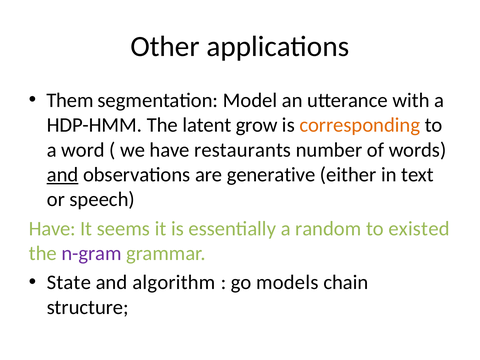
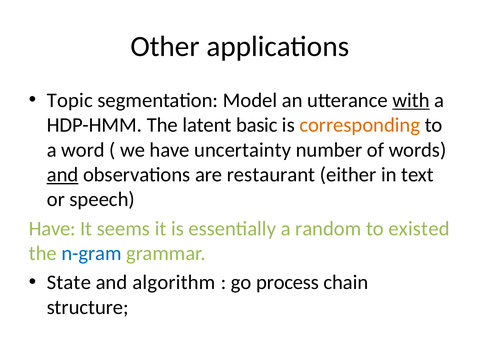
Them: Them -> Topic (70, 100)
with underline: none -> present (411, 100)
grow: grow -> basic (257, 125)
restaurants: restaurants -> uncertainty (243, 150)
generative: generative -> restaurant (271, 175)
n-gram colour: purple -> blue (91, 253)
models: models -> process (287, 282)
